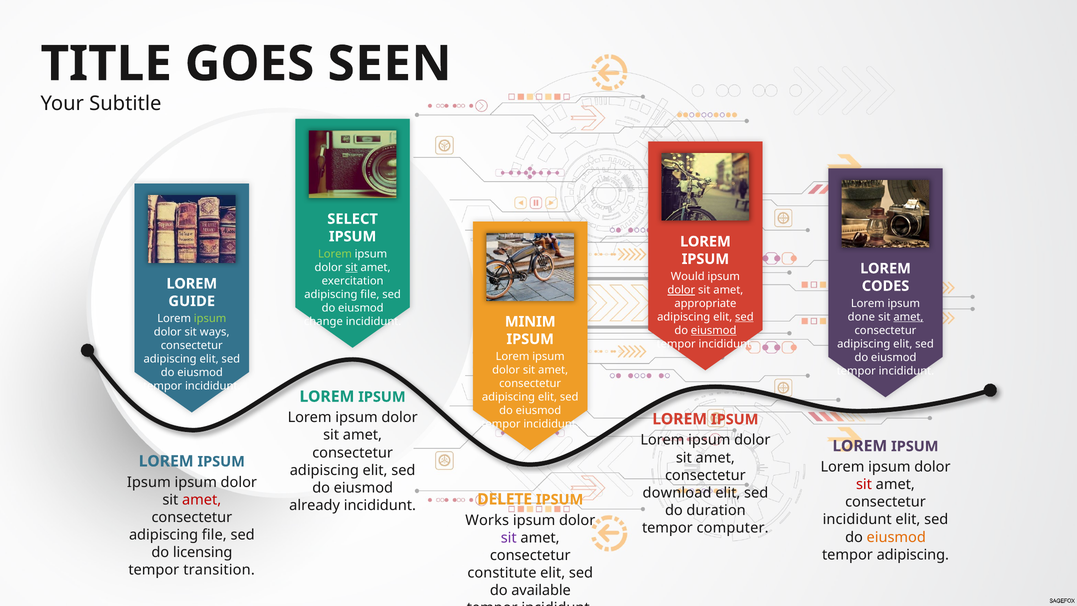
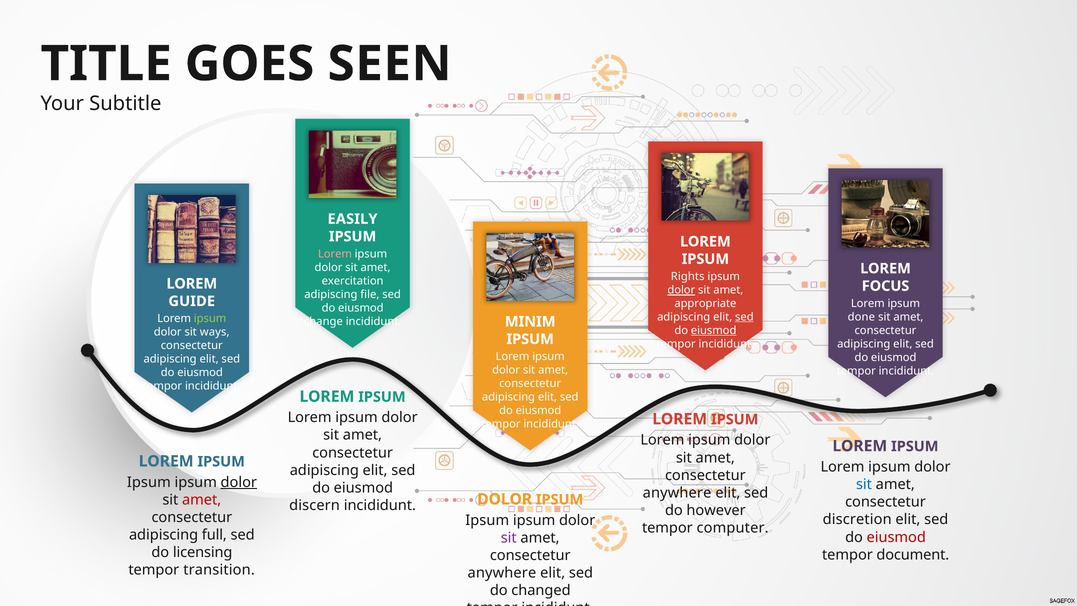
SELECT: SELECT -> EASILY (353, 219)
Lorem colour: light green -> pink (335, 254)
sit underline: present -> none (351, 267)
Would: Would -> Rights (688, 277)
CODES: CODES -> FOCUS (886, 286)
amet underline: present -> none (908, 317)
dolor underline: none -> present (239, 482)
sit colour: red -> blue (864, 484)
download: download -> anywhere (677, 493)
DELETE: DELETE -> DOLOR (505, 499)
already: already -> discern (315, 505)
duration: duration -> however (716, 510)
incididunt: incididunt -> discretion (857, 520)
Works: Works -> Ipsum (487, 520)
file: file -> full (214, 535)
eiusmod colour: orange -> red (896, 537)
tempor adipiscing: adipiscing -> document (913, 555)
constitute: constitute -> anywhere (502, 573)
available: available -> changed (541, 590)
